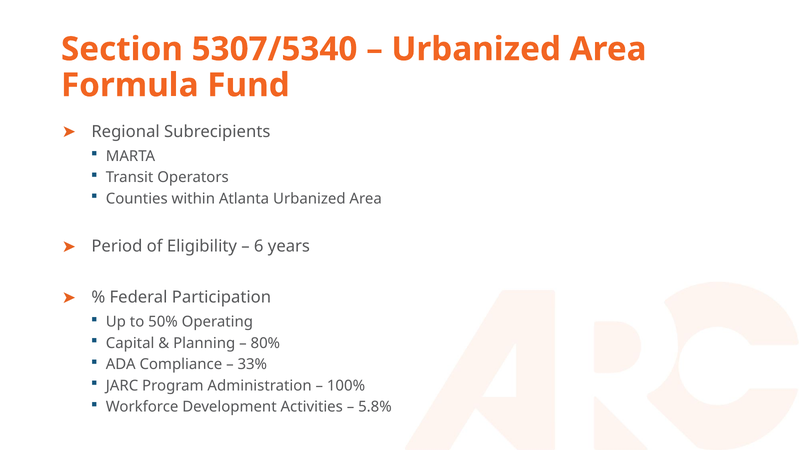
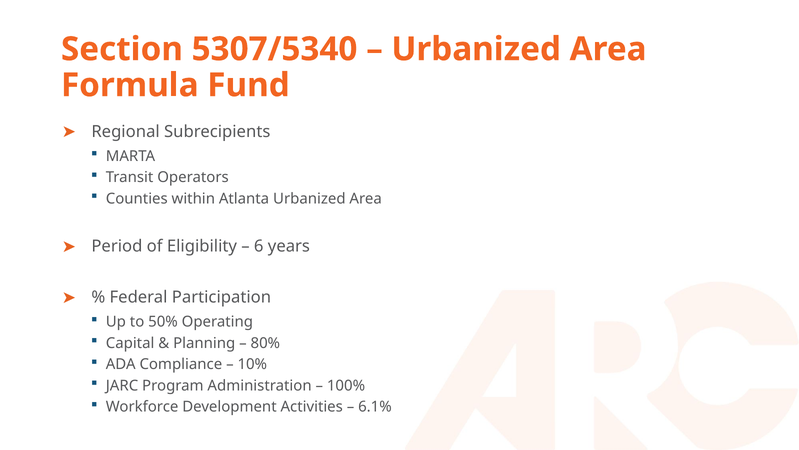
33%: 33% -> 10% (252, 364)
5.8%: 5.8% -> 6.1% (375, 406)
